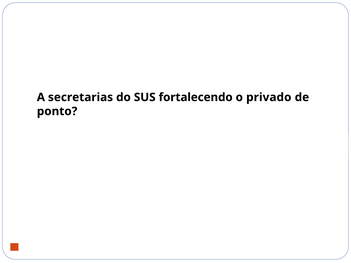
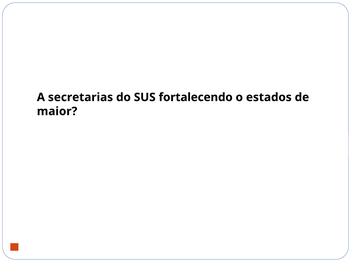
privado: privado -> estados (269, 97)
ponto: ponto -> maior (57, 111)
